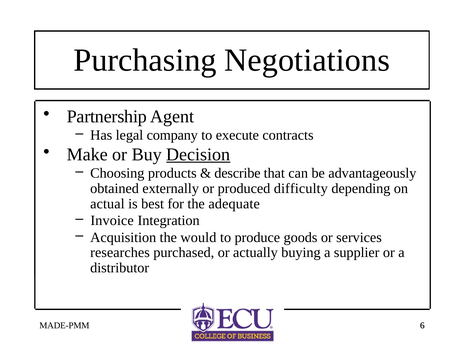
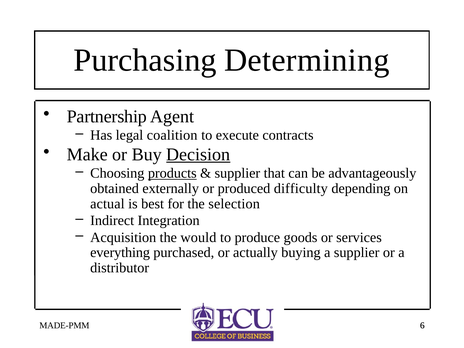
Negotiations: Negotiations -> Determining (307, 60)
company: company -> coalition (172, 135)
products underline: none -> present (172, 173)
describe: describe -> supplier (237, 173)
adequate: adequate -> selection (234, 204)
Invoice: Invoice -> Indirect (112, 221)
researches: researches -> everything (120, 253)
